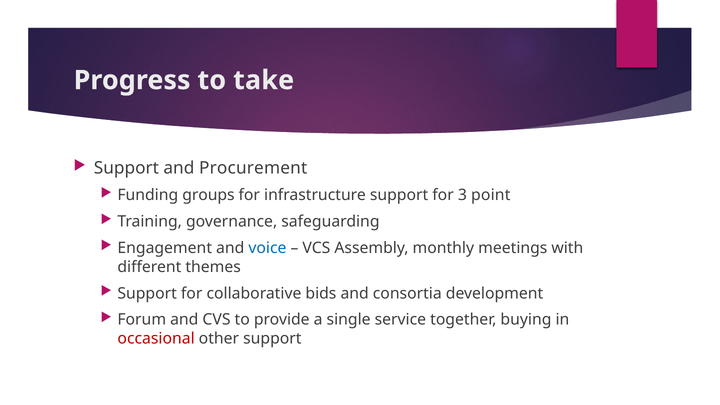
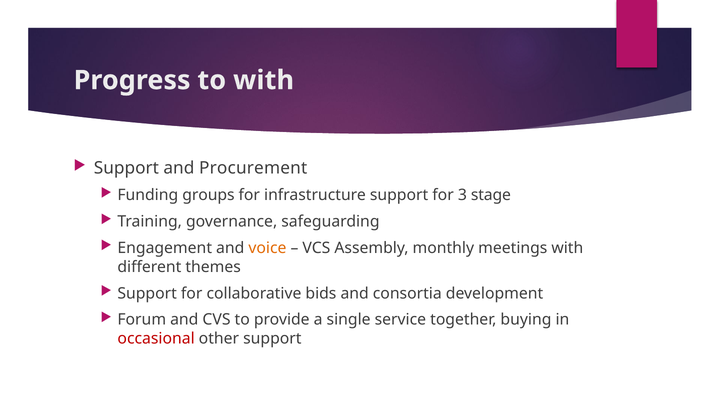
to take: take -> with (264, 80)
point: point -> stage (491, 195)
voice colour: blue -> orange (267, 248)
